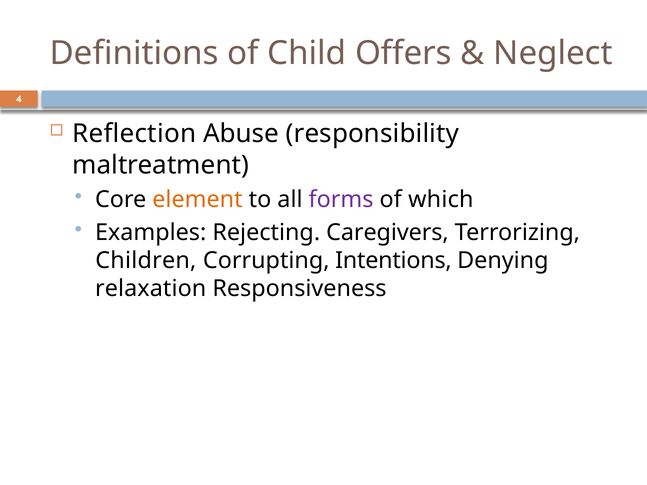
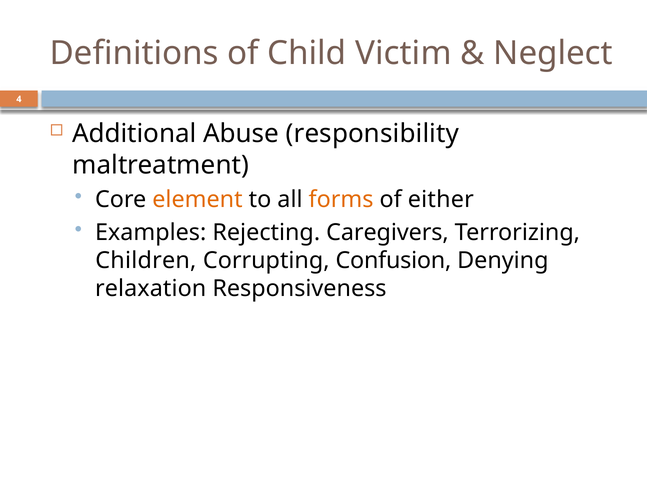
Offers: Offers -> Victim (403, 54)
Reflection: Reflection -> Additional (134, 134)
forms colour: purple -> orange (341, 200)
which: which -> either (441, 200)
Intentions: Intentions -> Confusion (393, 261)
